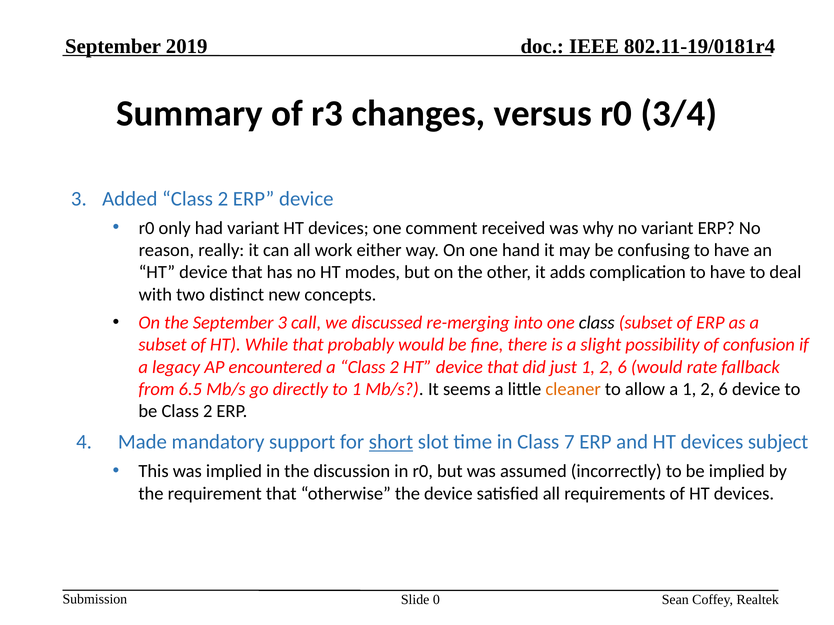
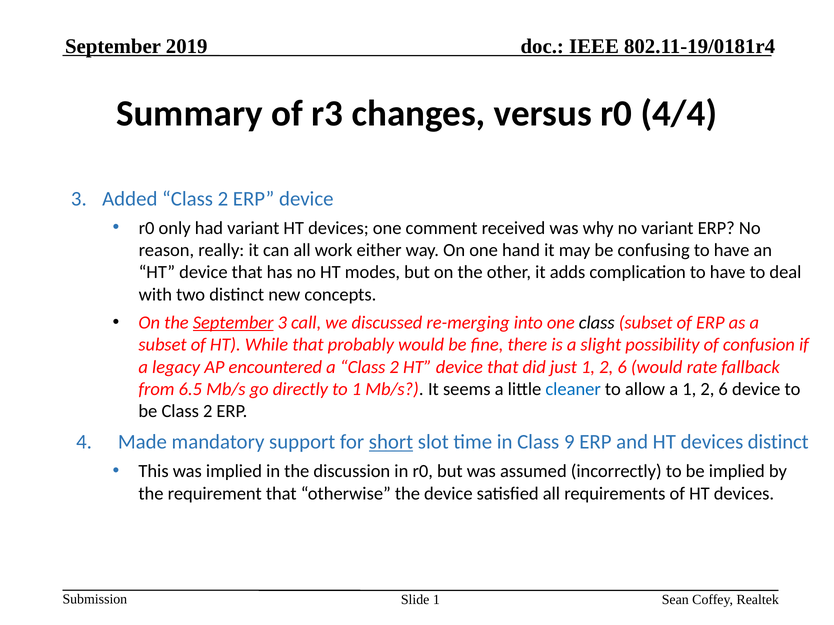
3/4: 3/4 -> 4/4 (679, 114)
September underline: none -> present (233, 323)
cleaner colour: orange -> blue (573, 389)
7: 7 -> 9 (569, 442)
devices subject: subject -> distinct (778, 442)
Slide 0: 0 -> 1 (436, 600)
